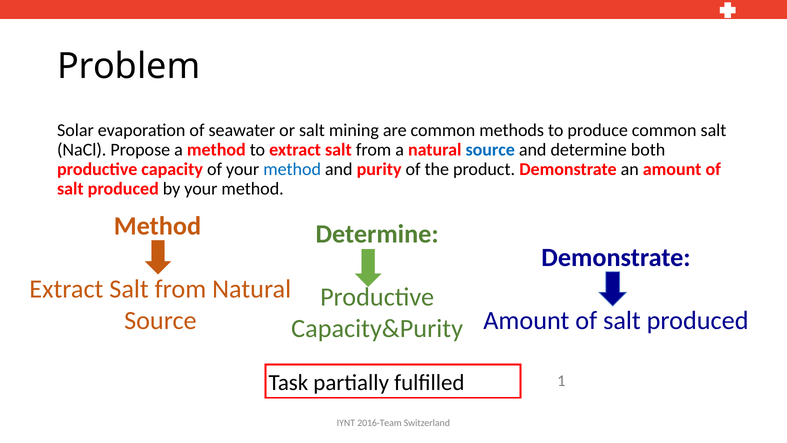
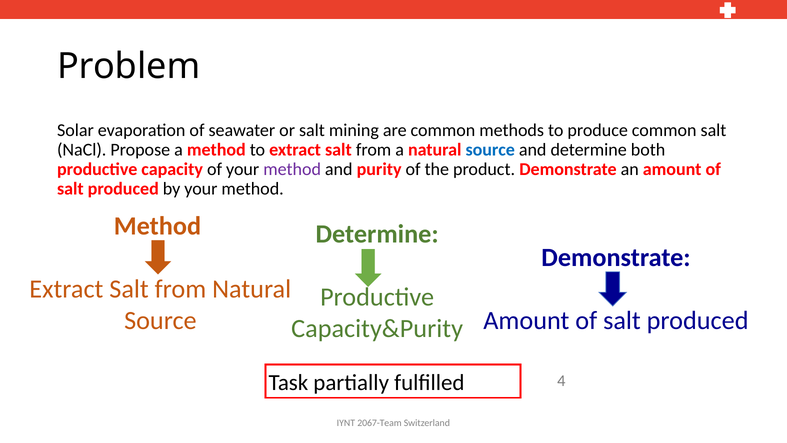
method colour: blue -> purple (292, 169)
1: 1 -> 4 (561, 381)
2016-Team: 2016-Team -> 2067-Team (379, 423)
